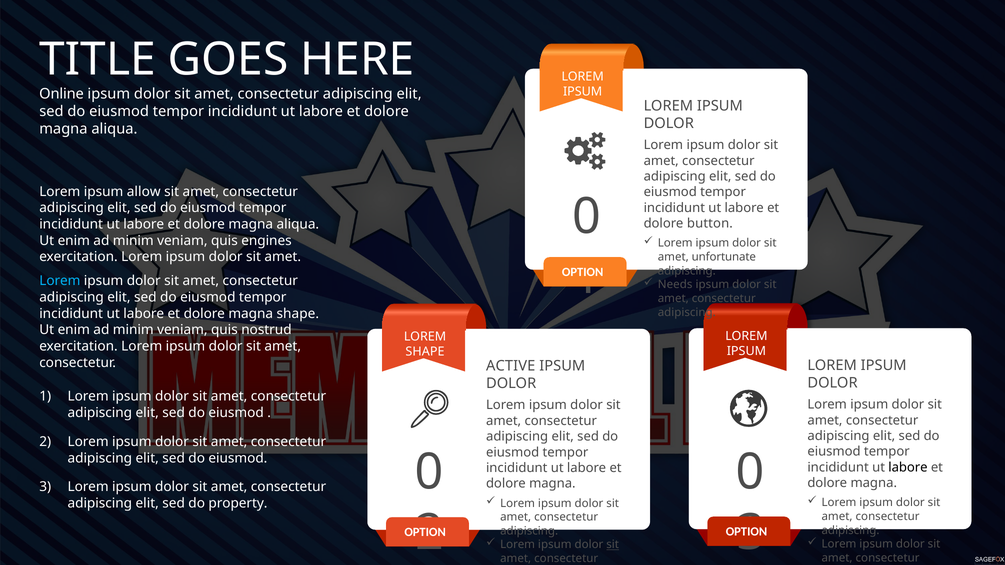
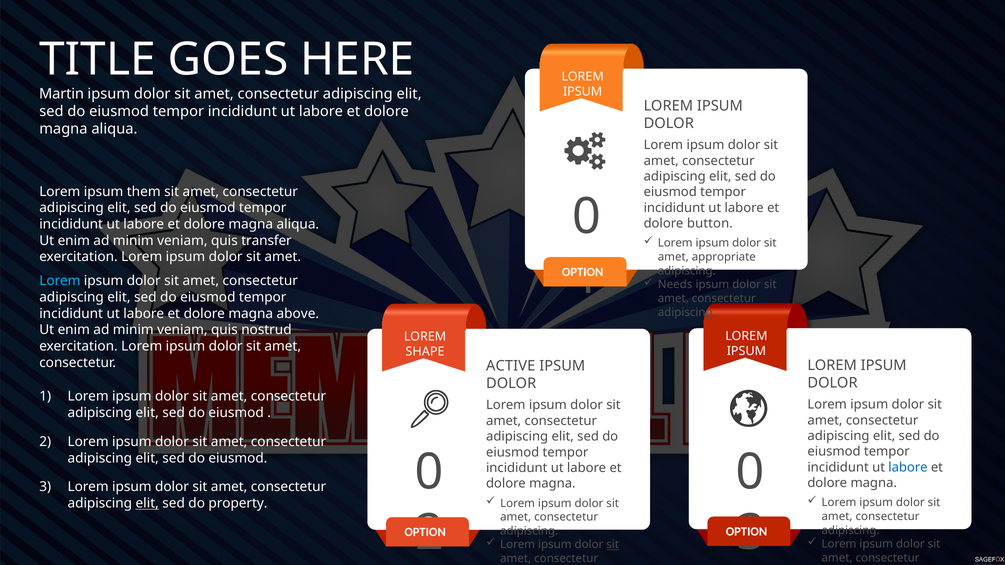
Online: Online -> Martin (62, 94)
allow: allow -> them (144, 192)
engines: engines -> transfer (267, 241)
unfortunate: unfortunate -> appropriate (724, 257)
magna shape: shape -> above (298, 314)
labore colour: black -> blue (908, 468)
elit underline: none -> present (147, 504)
